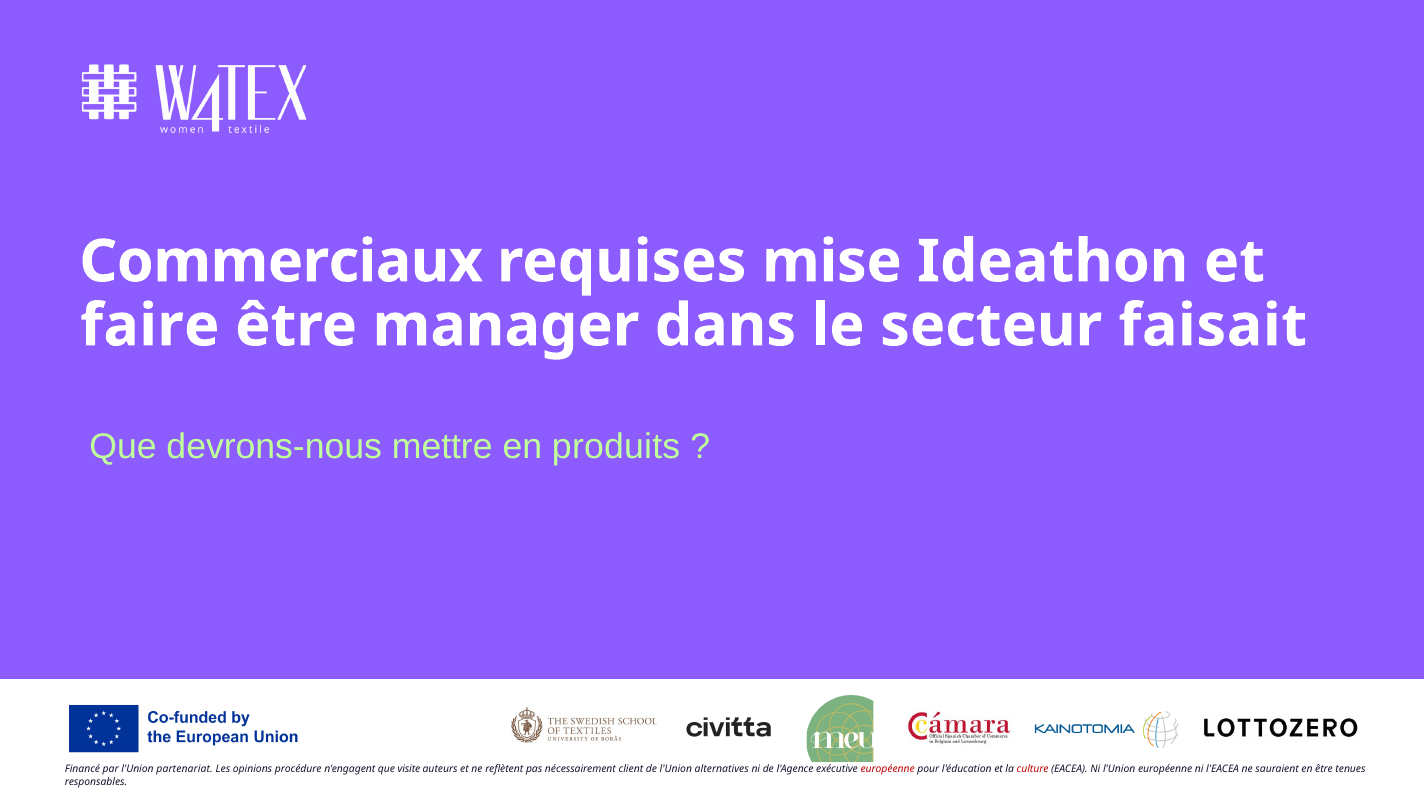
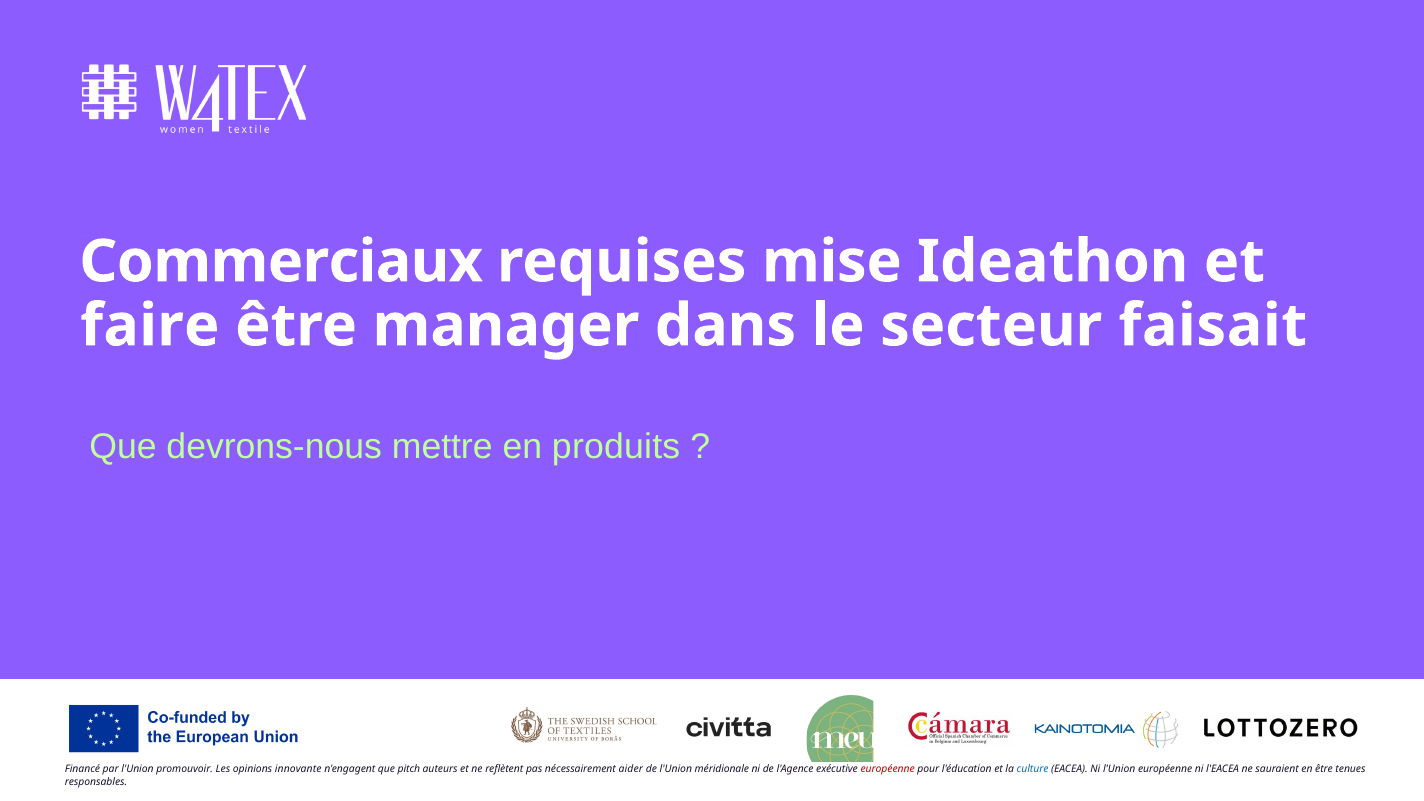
partenariat: partenariat -> promouvoir (185, 770)
procédure: procédure -> innovante (298, 770)
visite: visite -> pitch (409, 770)
client: client -> aider (631, 770)
alternatives: alternatives -> méridionale (722, 770)
culture colour: red -> blue (1033, 770)
